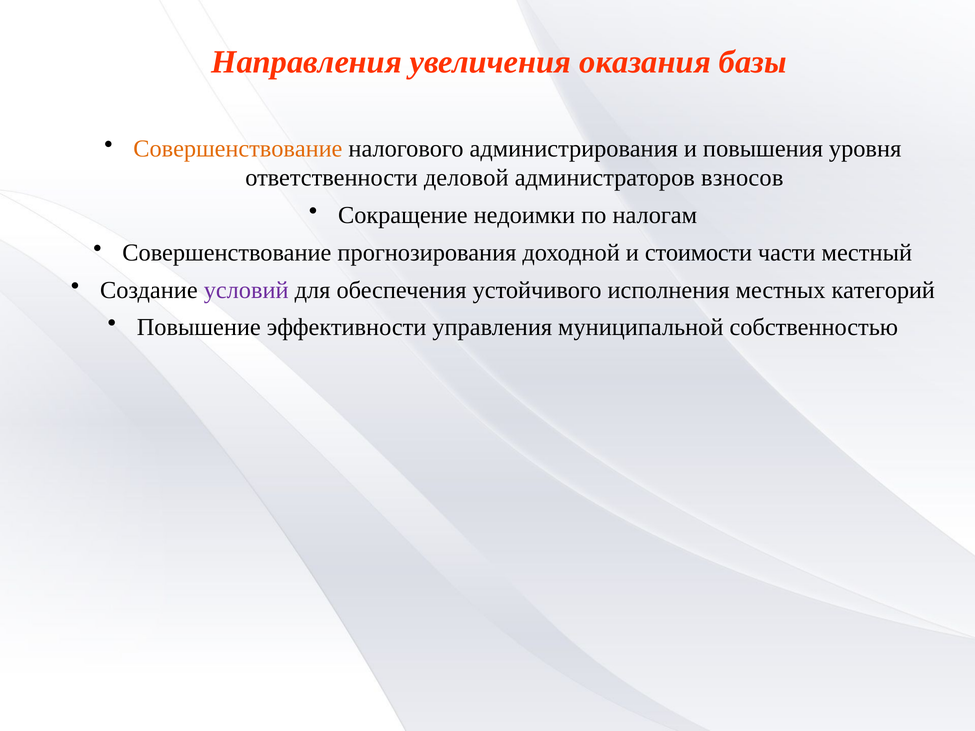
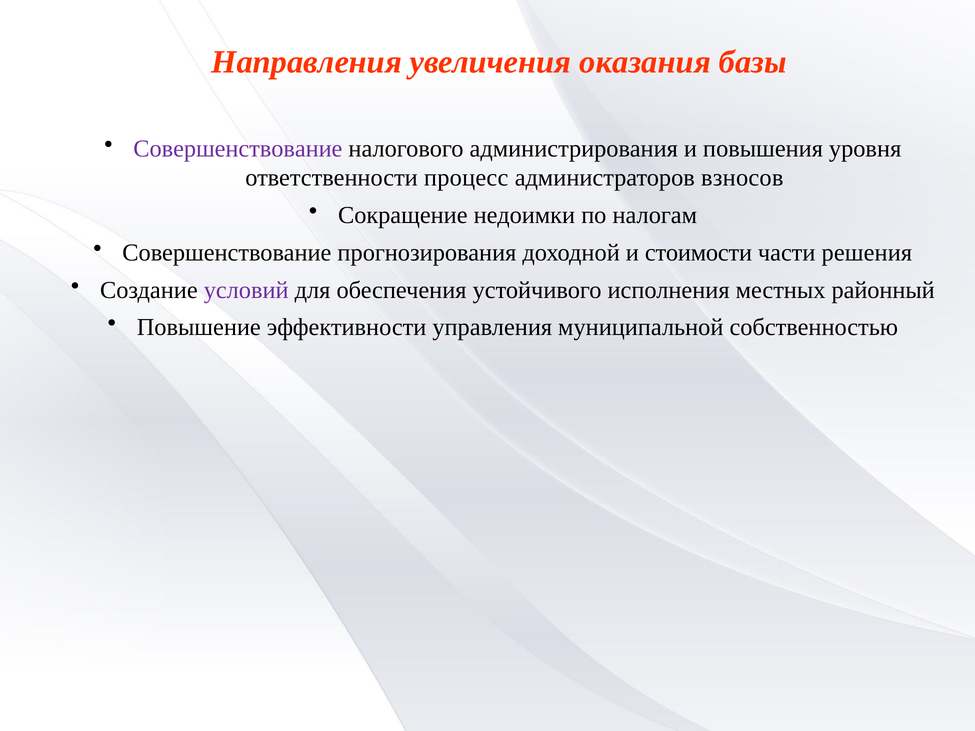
Совершенствование colour: orange -> purple (238, 149)
деловой: деловой -> процесс (466, 178)
местный: местный -> решения (867, 253)
категорий: категорий -> районный (883, 290)
